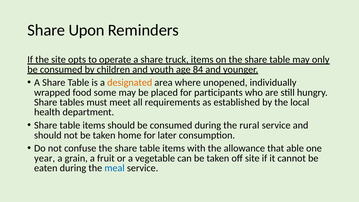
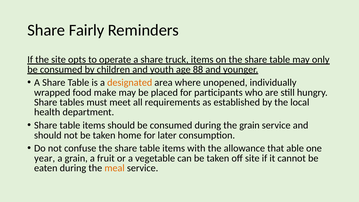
Upon: Upon -> Fairly (87, 30)
84: 84 -> 88 (198, 69)
some: some -> make (105, 92)
the rural: rural -> grain (250, 125)
meal colour: blue -> orange (115, 168)
